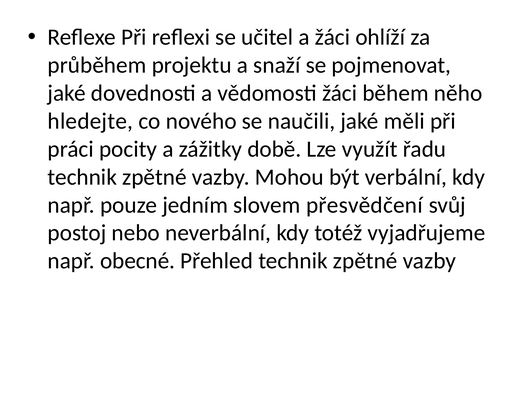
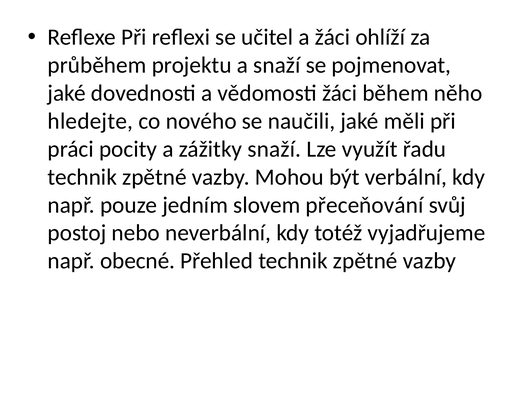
zážitky době: době -> snaží (274, 149)
přesvědčení: přesvědčení -> přeceňování (365, 205)
